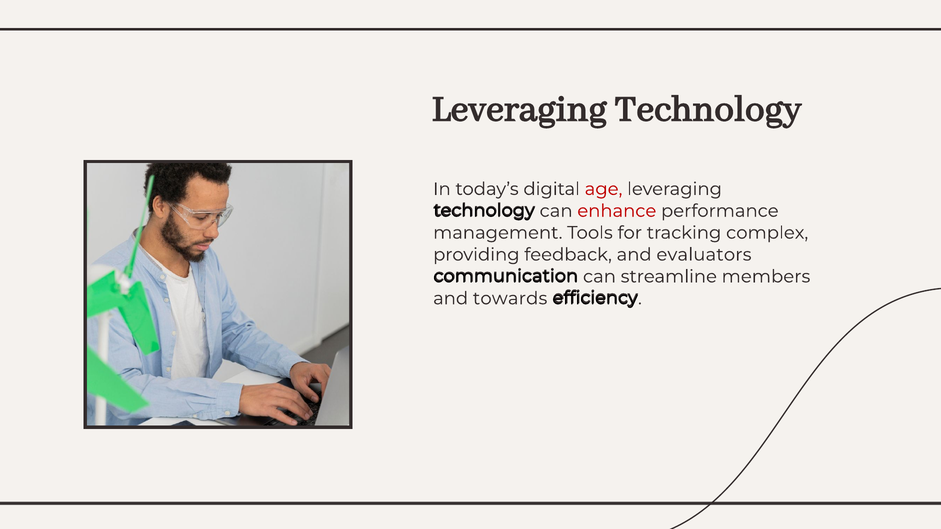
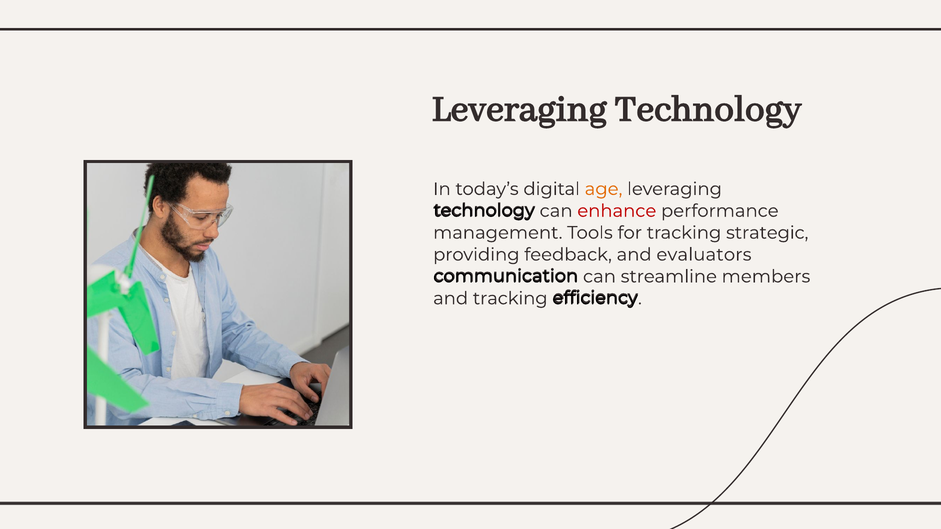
age colour: red -> orange (604, 189)
complex: complex -> strategic (767, 233)
and towards: towards -> tracking (510, 299)
